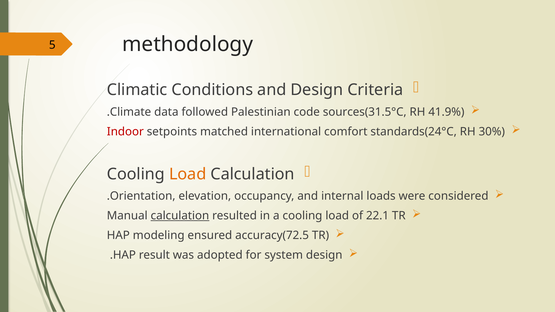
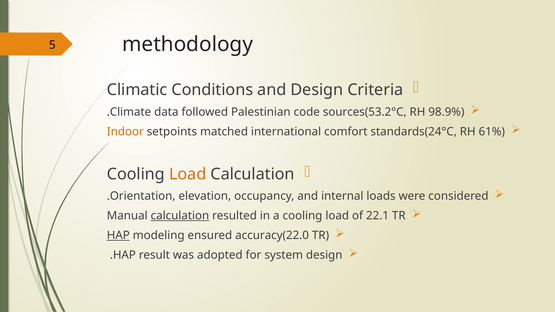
sources(31.5°C: sources(31.5°C -> sources(53.2°C (365, 112)
41.9%: 41.9% -> 98.9% (446, 112)
Indoor colour: red -> orange (125, 132)
30%: 30% -> 61% (492, 132)
HAP underline: none -> present (118, 236)
accuracy(72.5: accuracy(72.5 -> accuracy(22.0 (272, 236)
